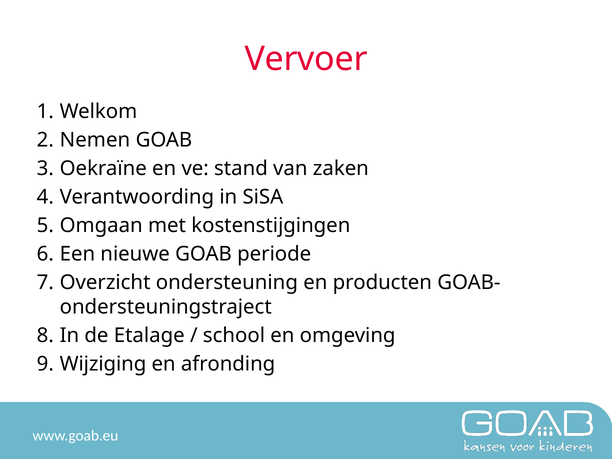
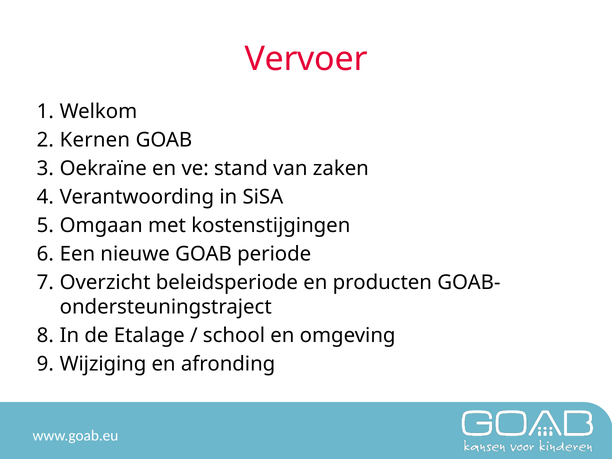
Nemen: Nemen -> Kernen (95, 140)
ondersteuning: ondersteuning -> beleidsperiode (227, 283)
